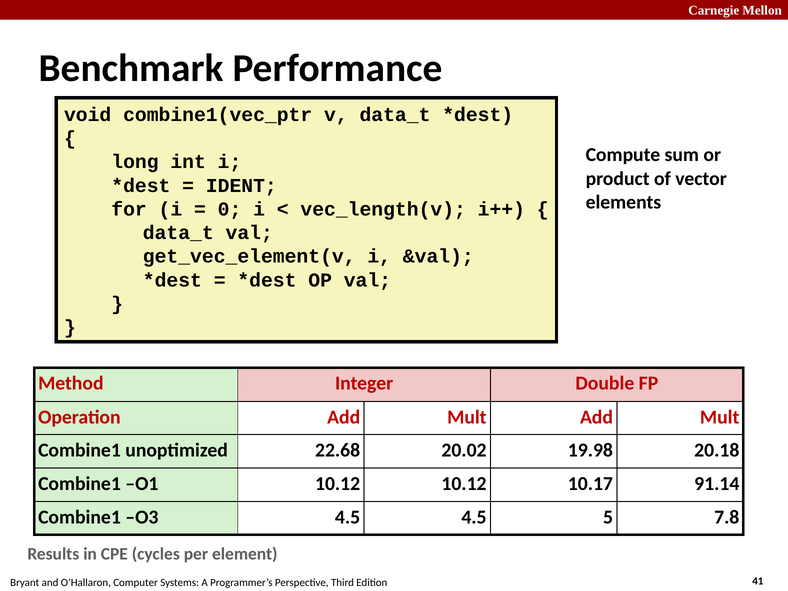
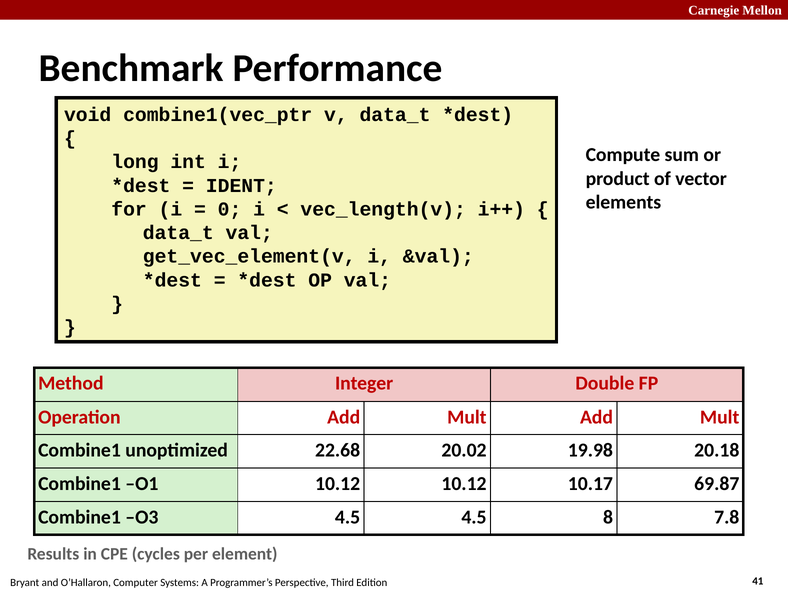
91.14: 91.14 -> 69.87 (717, 484)
5: 5 -> 8 (608, 517)
